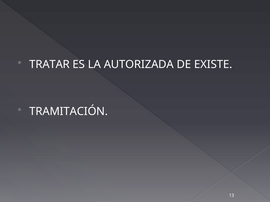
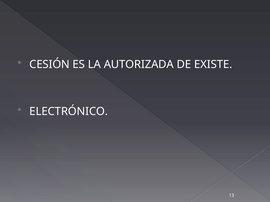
TRATAR: TRATAR -> CESIÓN (50, 64)
TRAMITACIÓN: TRAMITACIÓN -> ELECTRÓNICO (69, 112)
